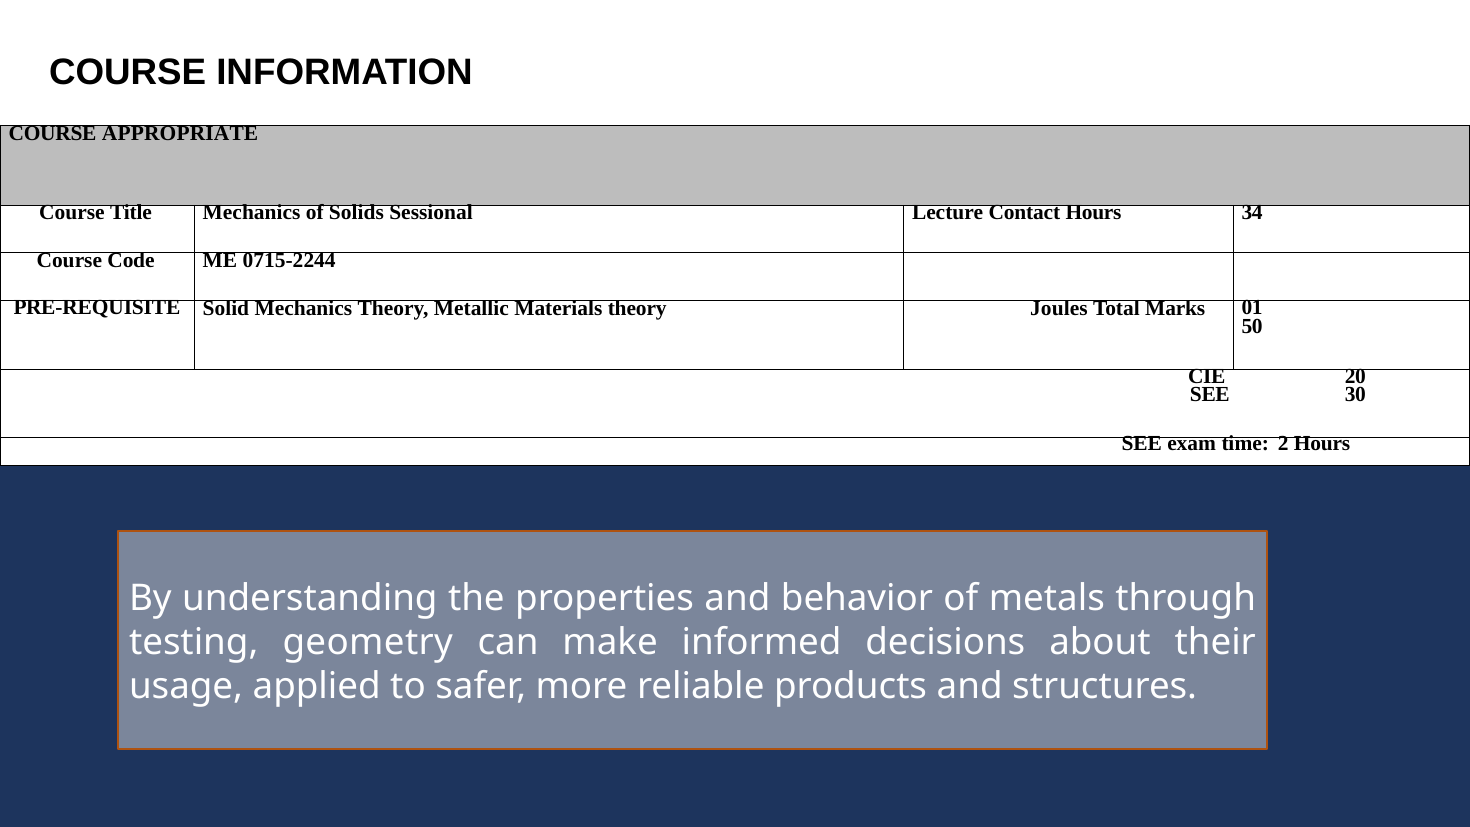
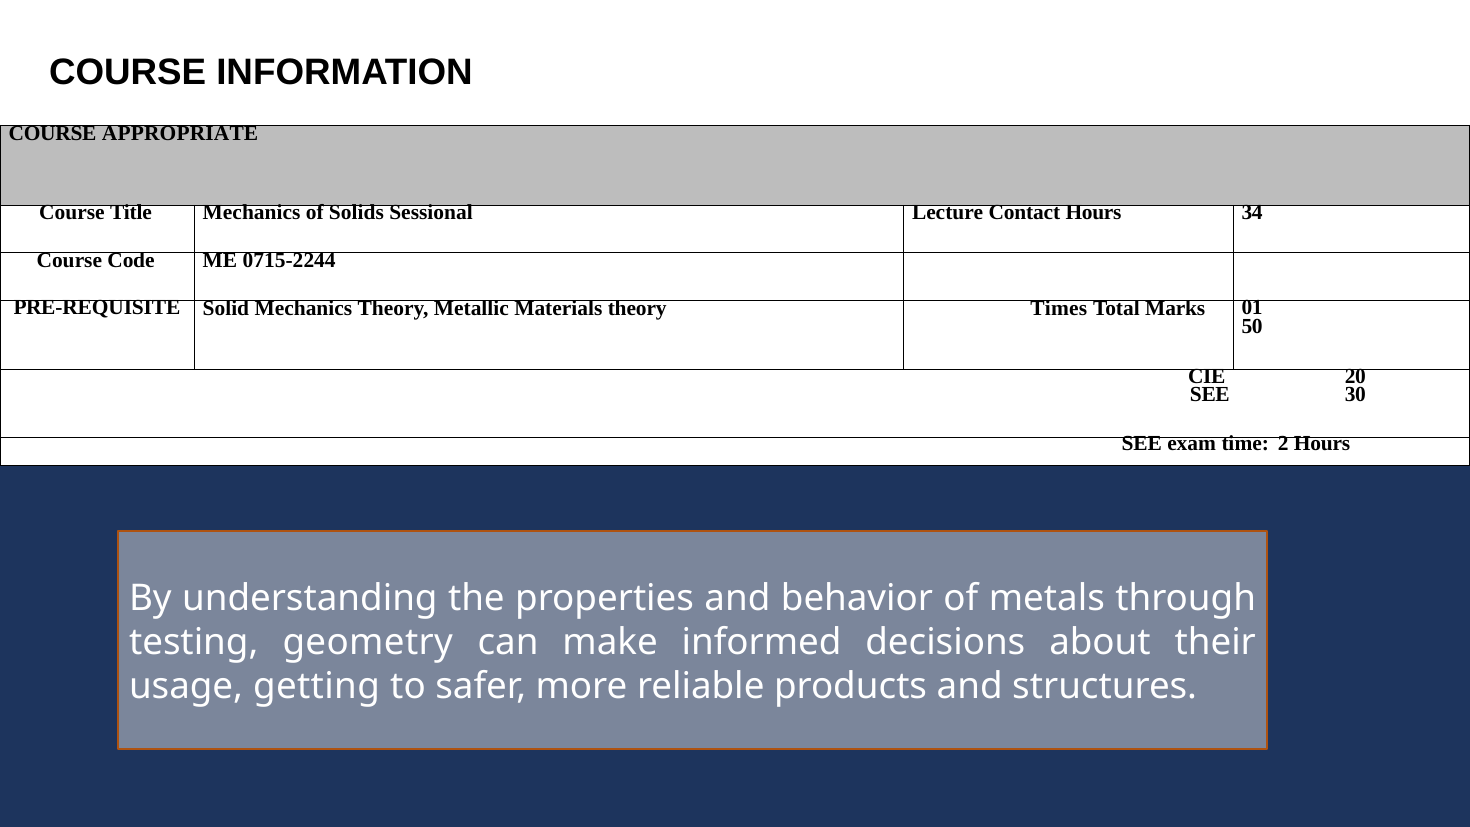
Joules: Joules -> Times (1059, 308)
applied: applied -> getting (316, 686)
